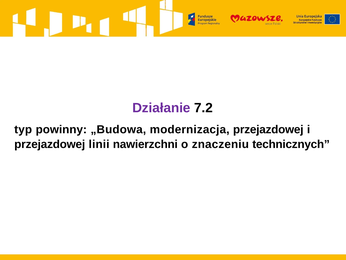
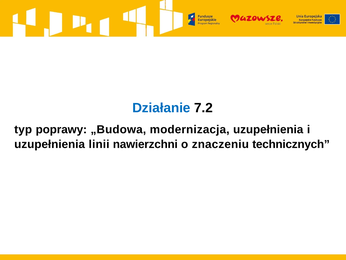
Działanie colour: purple -> blue (161, 108)
powinny: powinny -> poprawy (61, 129)
modernizacja przejazdowej: przejazdowej -> uzupełnienia (268, 129)
przejazdowej: przejazdowej -> uzupełnienia (50, 144)
